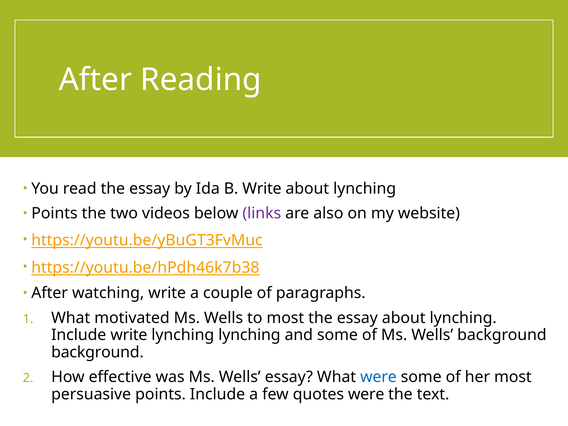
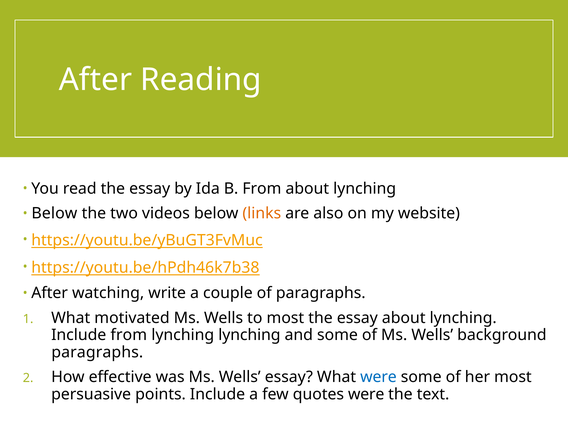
B Write: Write -> From (262, 188)
Points: Points -> Below (54, 213)
links colour: purple -> orange (262, 213)
Include write: write -> from (129, 335)
background: background -> paragraphs (97, 352)
